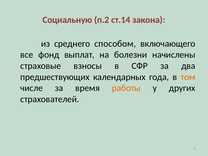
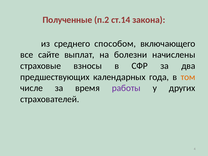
Социальную: Социальную -> Полученные (67, 20)
фонд: фонд -> сайте (49, 55)
работы colour: orange -> purple (126, 88)
